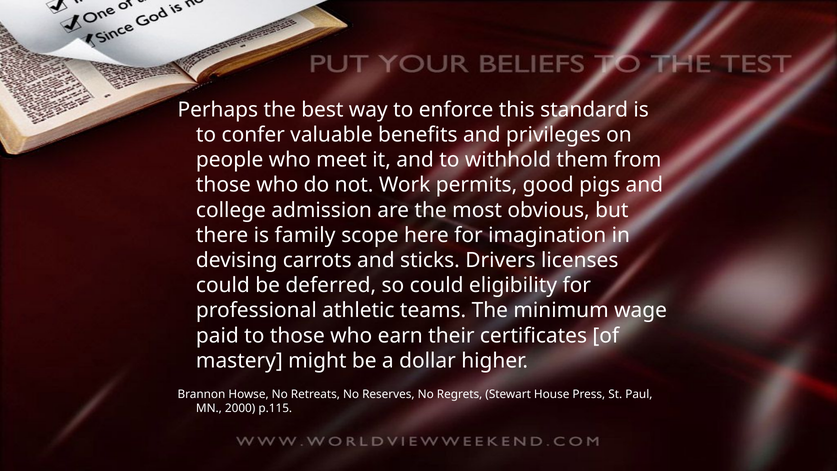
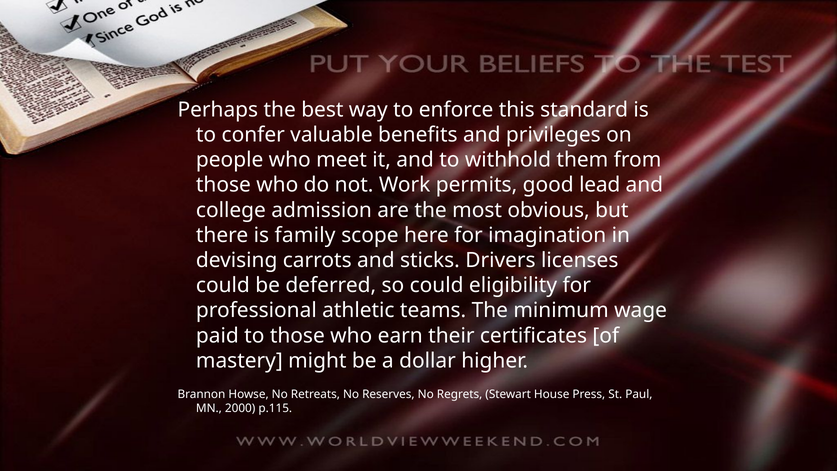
pigs: pigs -> lead (600, 185)
